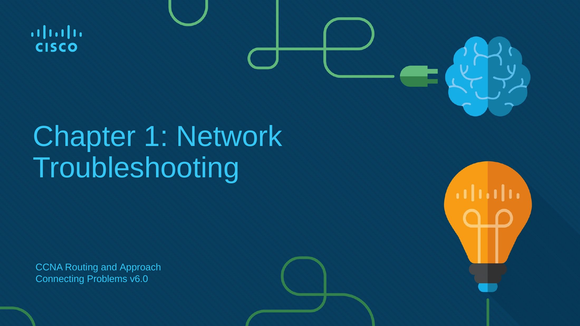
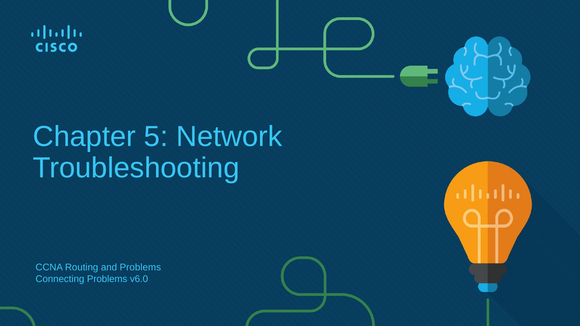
1: 1 -> 5 (156, 137)
and Approach: Approach -> Problems (140, 268)
